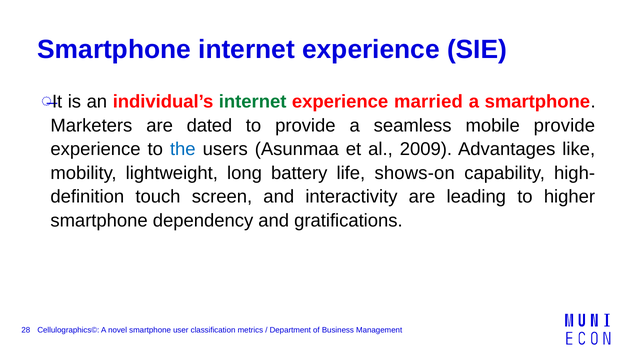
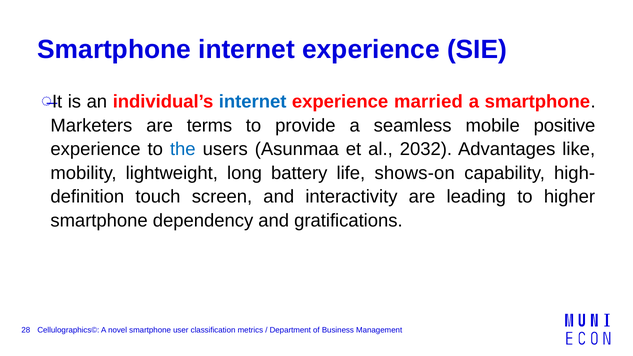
internet colour: green -> blue (253, 102)
dated: dated -> terms (209, 126)
mobile provide: provide -> positive (565, 126)
2009: 2009 -> 2032 (426, 149)
